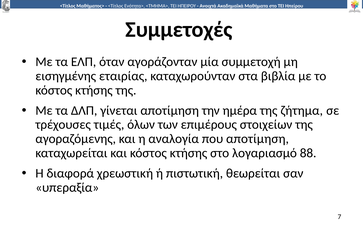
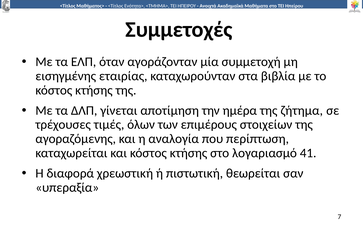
που αποτίμηση: αποτίμηση -> περίπτωση (258, 139)
88: 88 -> 41 (308, 153)
